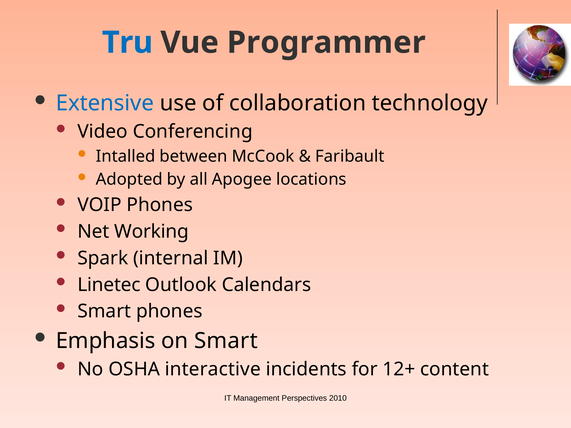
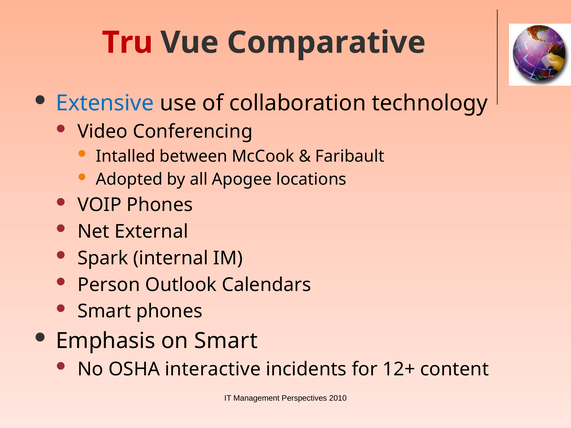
Tru colour: blue -> red (127, 43)
Programmer: Programmer -> Comparative (326, 43)
Working: Working -> External (151, 232)
Linetec: Linetec -> Person (109, 285)
